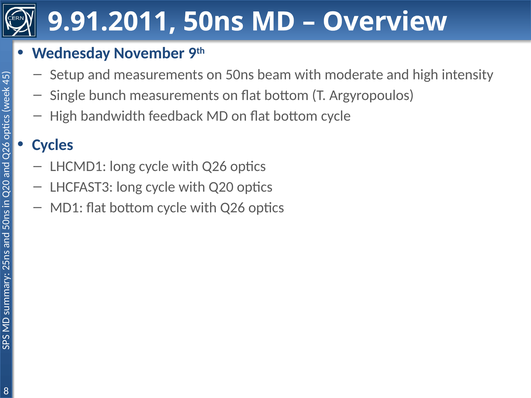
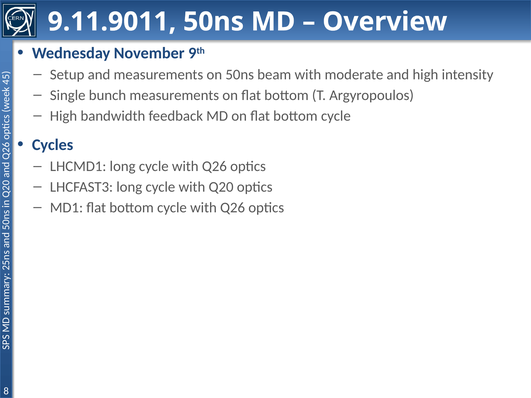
9.91.2011: 9.91.2011 -> 9.11.9011 (112, 22)
